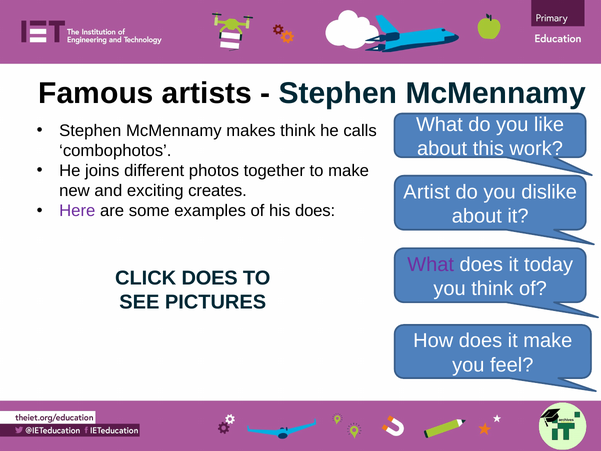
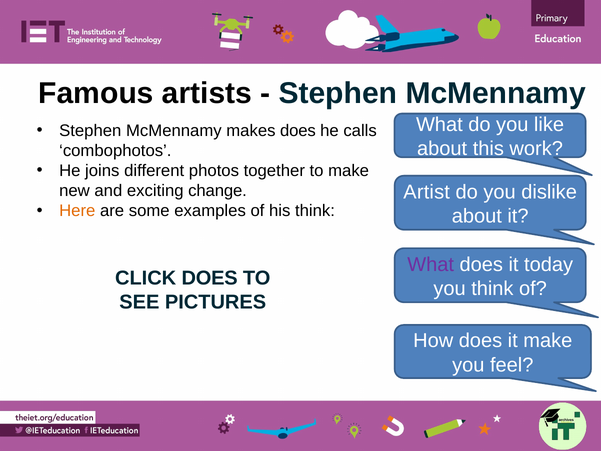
makes think: think -> does (298, 131)
creates: creates -> change (218, 191)
Here colour: purple -> orange (77, 211)
his does: does -> think (315, 211)
